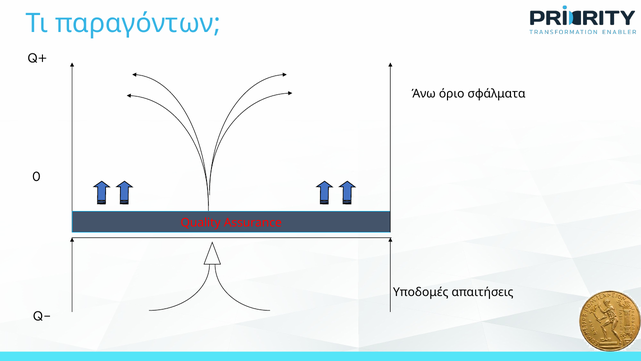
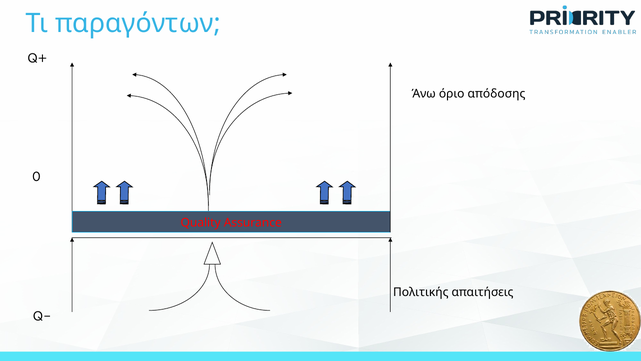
σφάλματα: σφάλματα -> απόδοσης (496, 94)
Υποδομές: Υποδομές -> Πολιτικής (421, 292)
